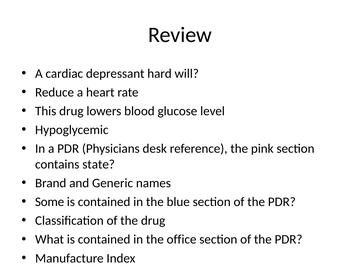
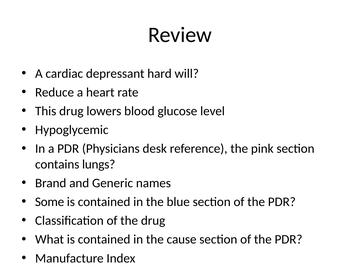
state: state -> lungs (99, 164)
office: office -> cause (182, 239)
